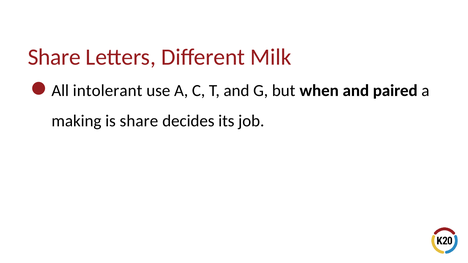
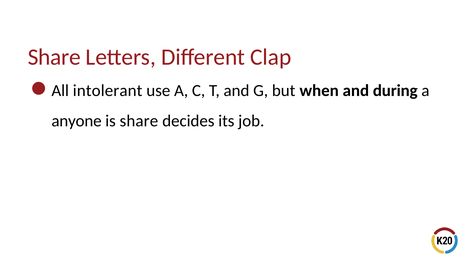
Milk: Milk -> Clap (271, 57)
paired: paired -> during (395, 91)
making: making -> anyone (77, 121)
